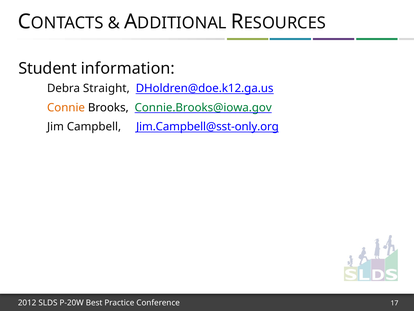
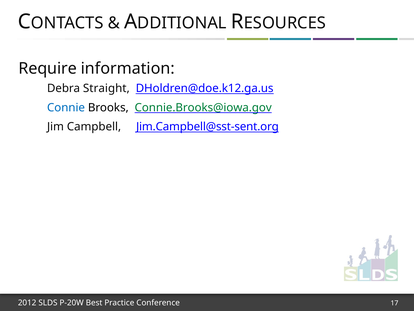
Student: Student -> Require (48, 68)
Connie colour: orange -> blue (66, 107)
Jim.Campbell@sst-only.org: Jim.Campbell@sst-only.org -> Jim.Campbell@sst-sent.org (207, 127)
